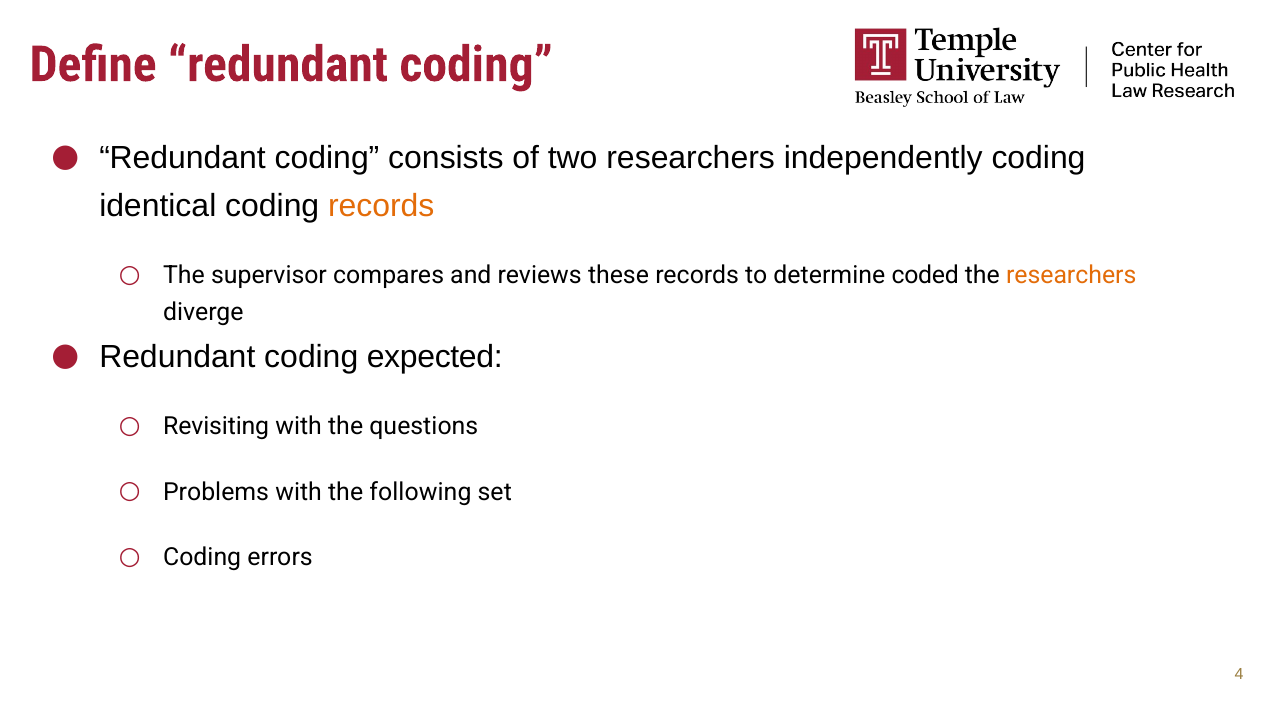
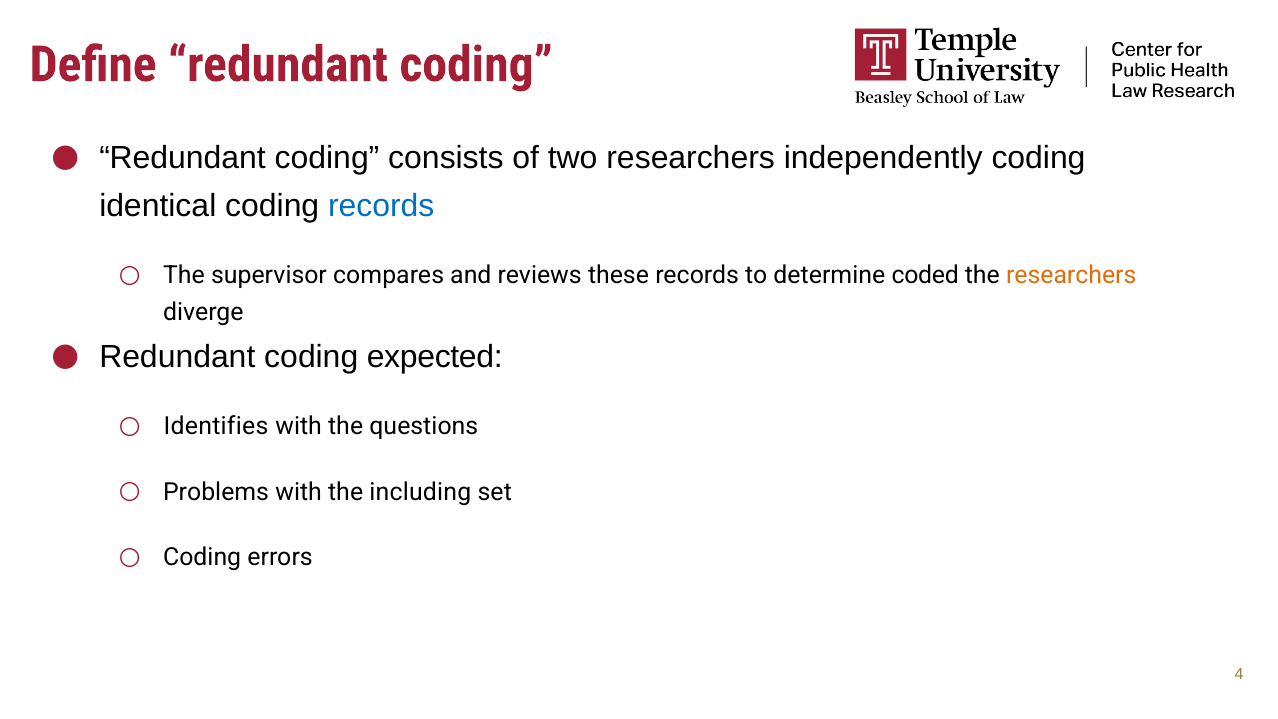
records colour: orange -> blue (381, 206)
Revisiting: Revisiting -> Identifies (216, 426)
following: following -> including (420, 492)
